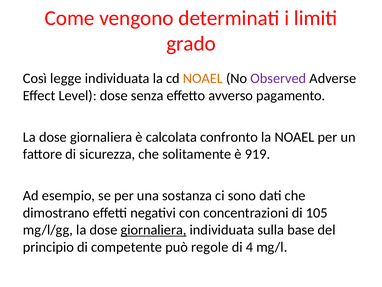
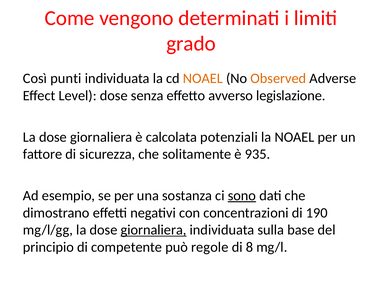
legge: legge -> punti (66, 78)
Observed colour: purple -> orange (278, 78)
pagamento: pagamento -> legislazione (291, 96)
confronto: confronto -> potenziali (229, 137)
919: 919 -> 935 (258, 154)
sono underline: none -> present (242, 195)
105: 105 -> 190 (317, 212)
4: 4 -> 8 (249, 247)
